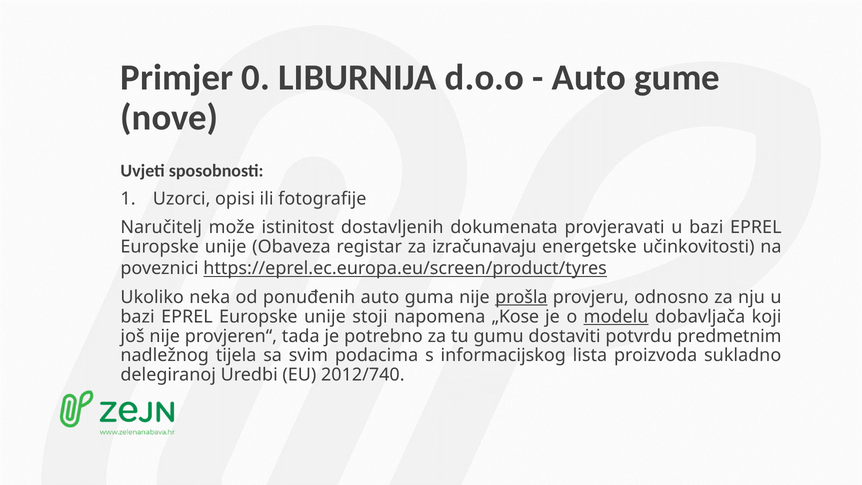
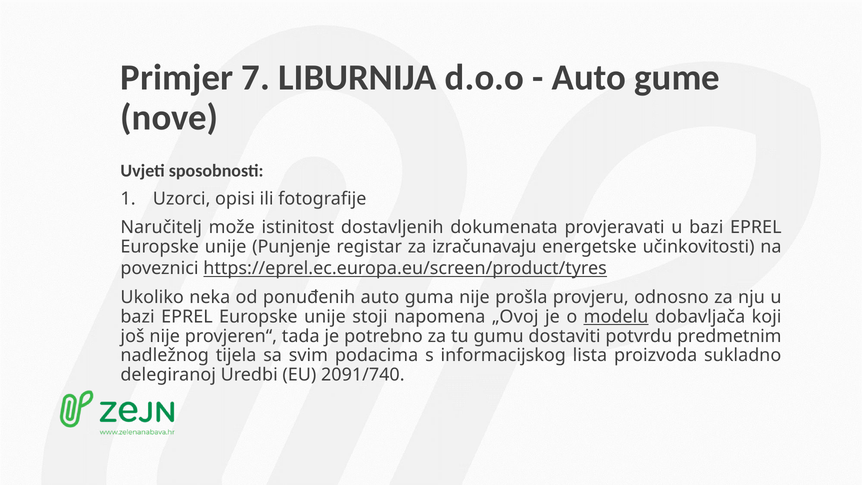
0: 0 -> 7 (256, 78)
Obaveza: Obaveza -> Punjenje (291, 247)
prošla underline: present -> none (521, 297)
„Kose: „Kose -> „Ovoj (515, 317)
2012/740: 2012/740 -> 2091/740 (363, 375)
